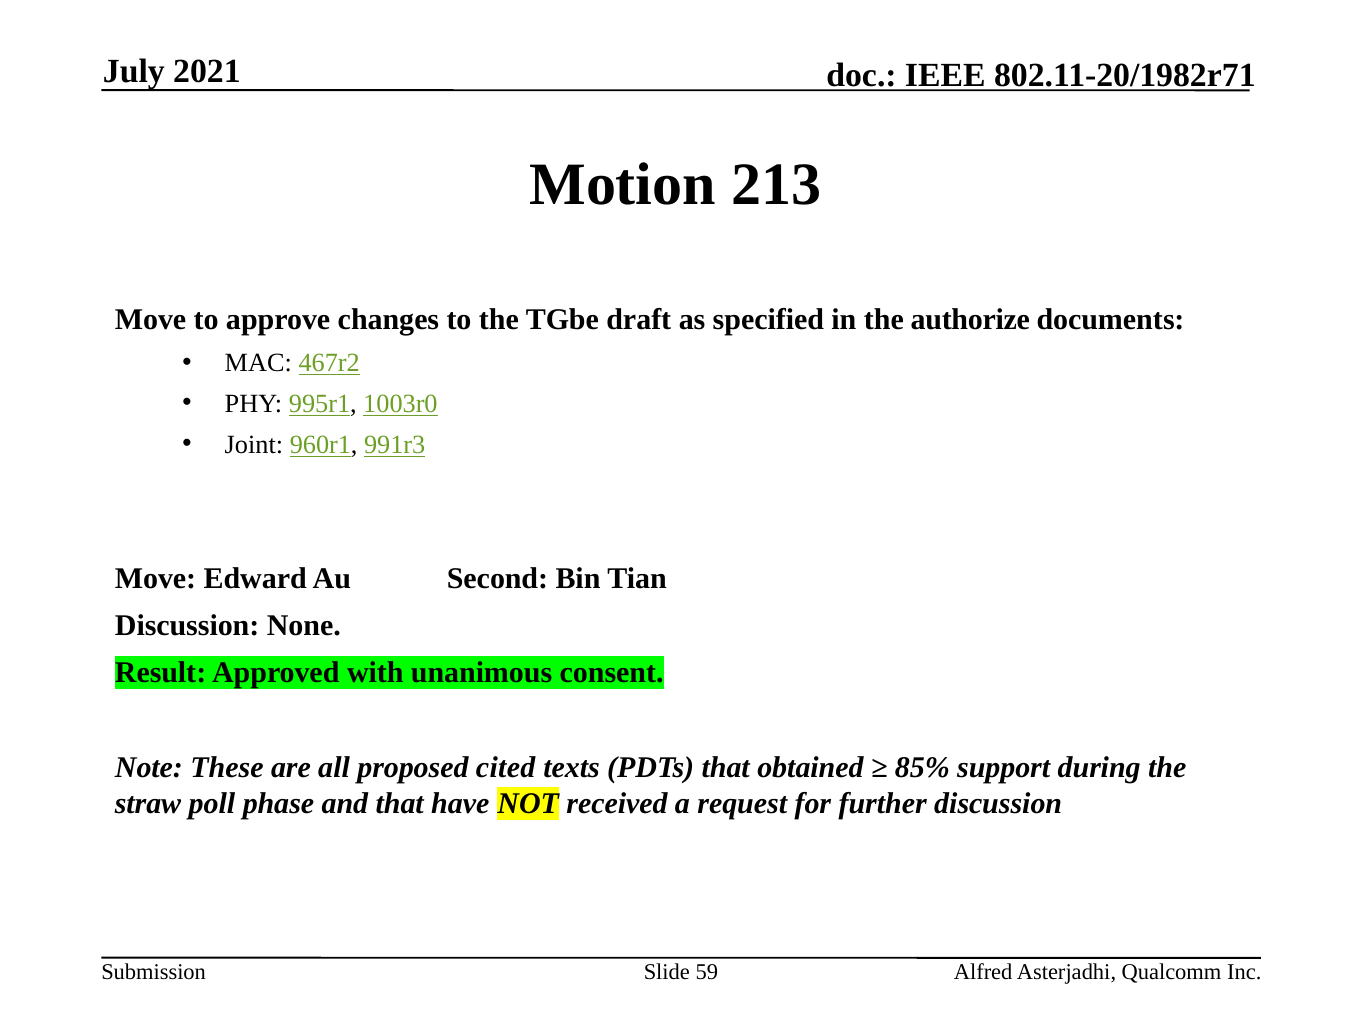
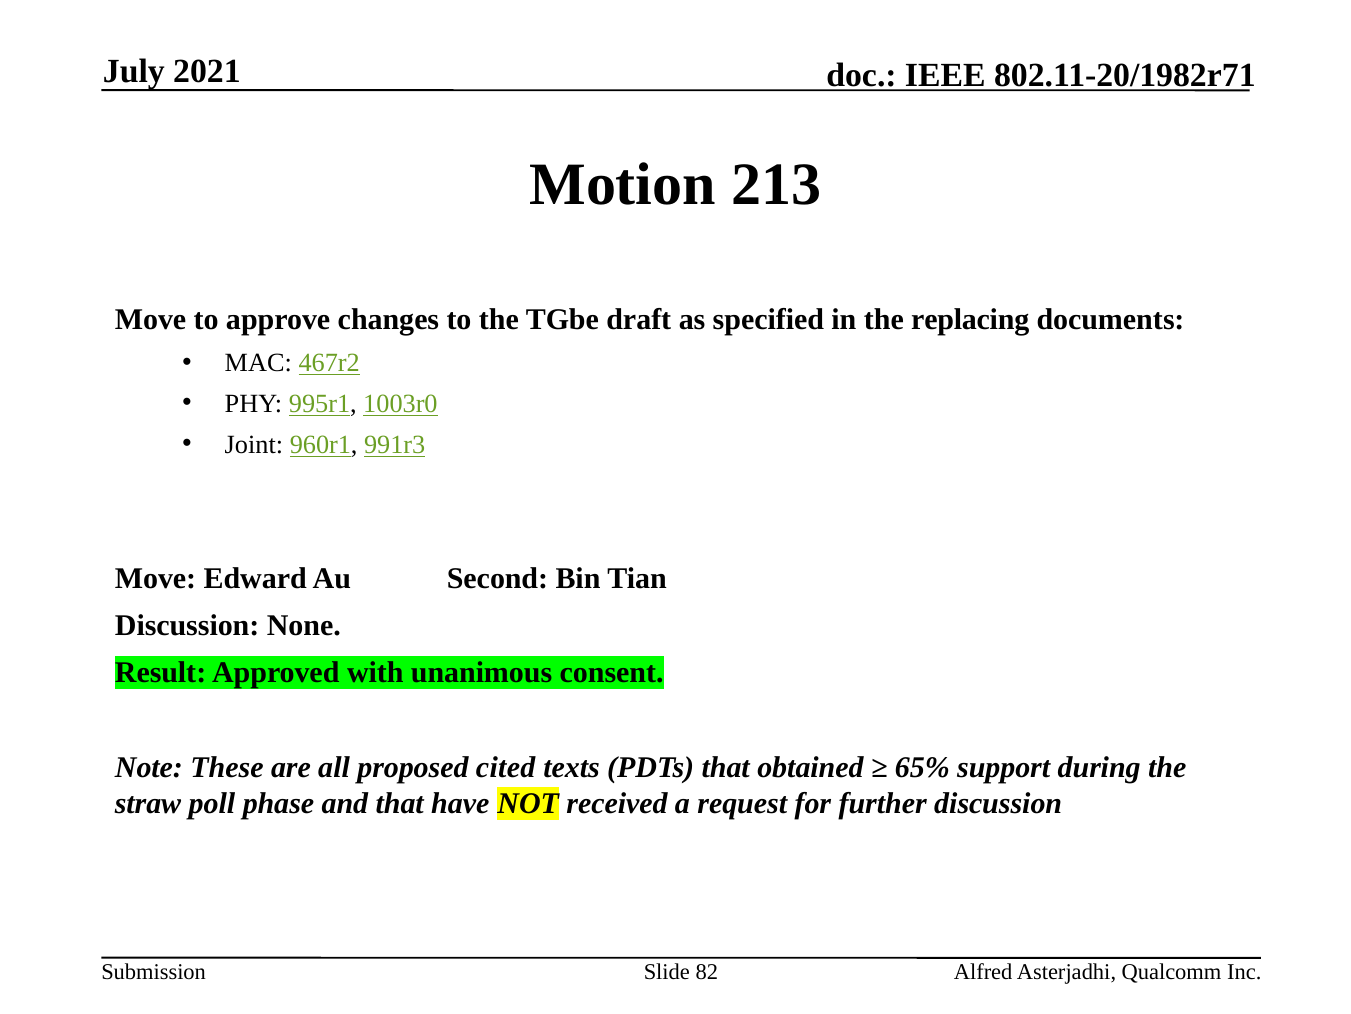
authorize: authorize -> replacing (970, 320)
85%: 85% -> 65% (922, 767)
59: 59 -> 82 (707, 972)
